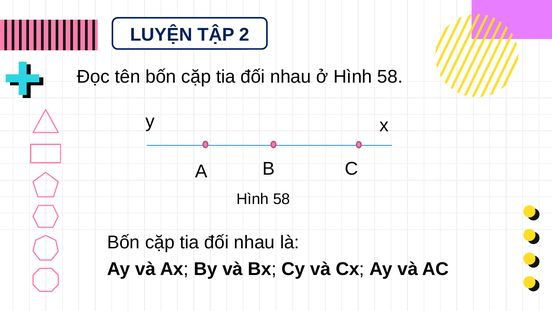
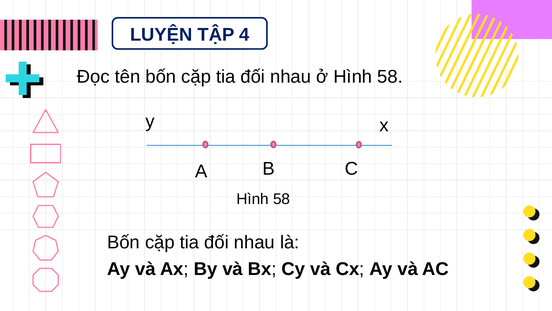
2: 2 -> 4 (244, 35)
